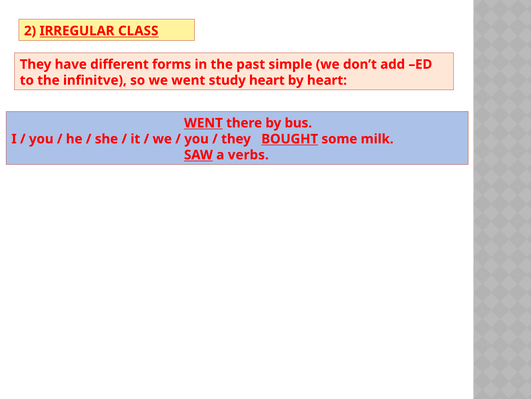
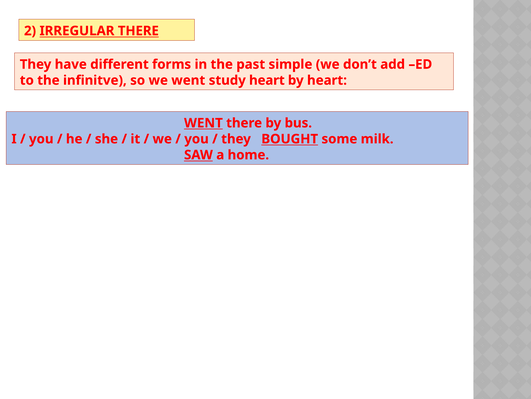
IRREGULAR CLASS: CLASS -> THERE (138, 31)
verbs: verbs -> home (248, 155)
